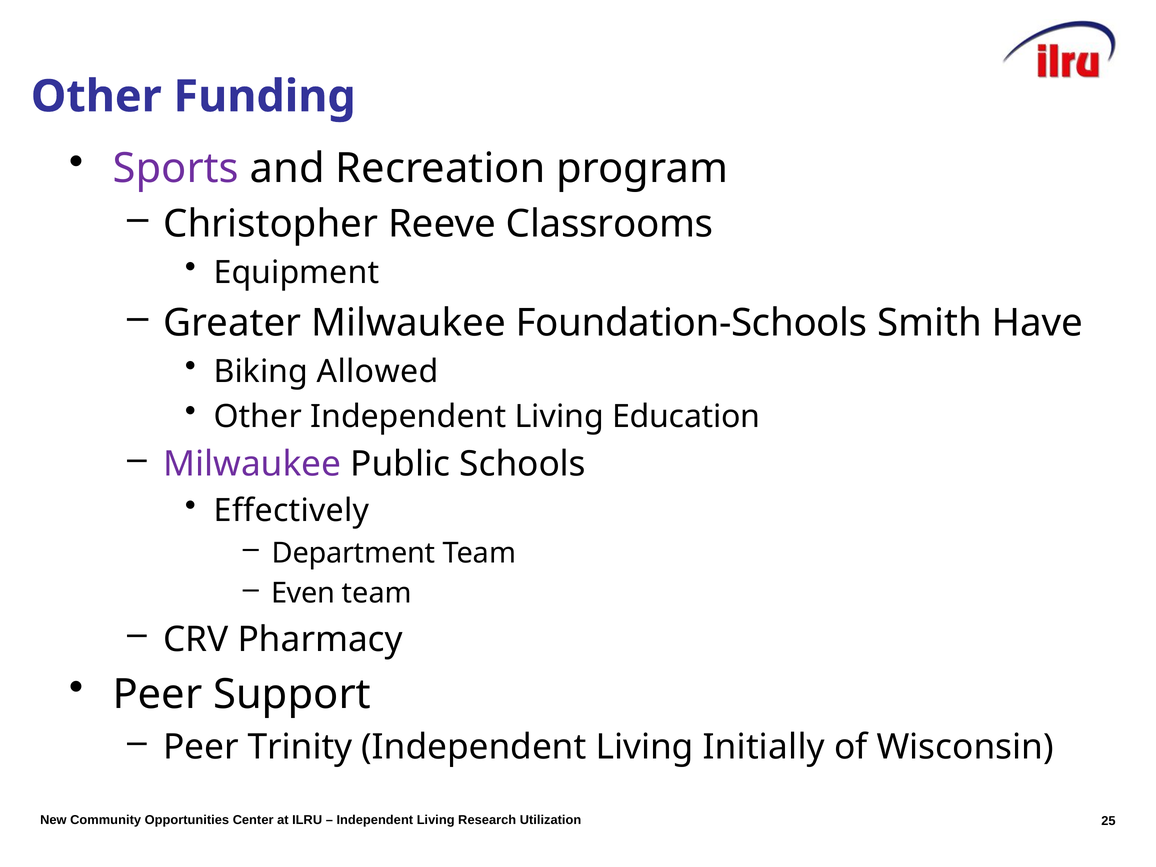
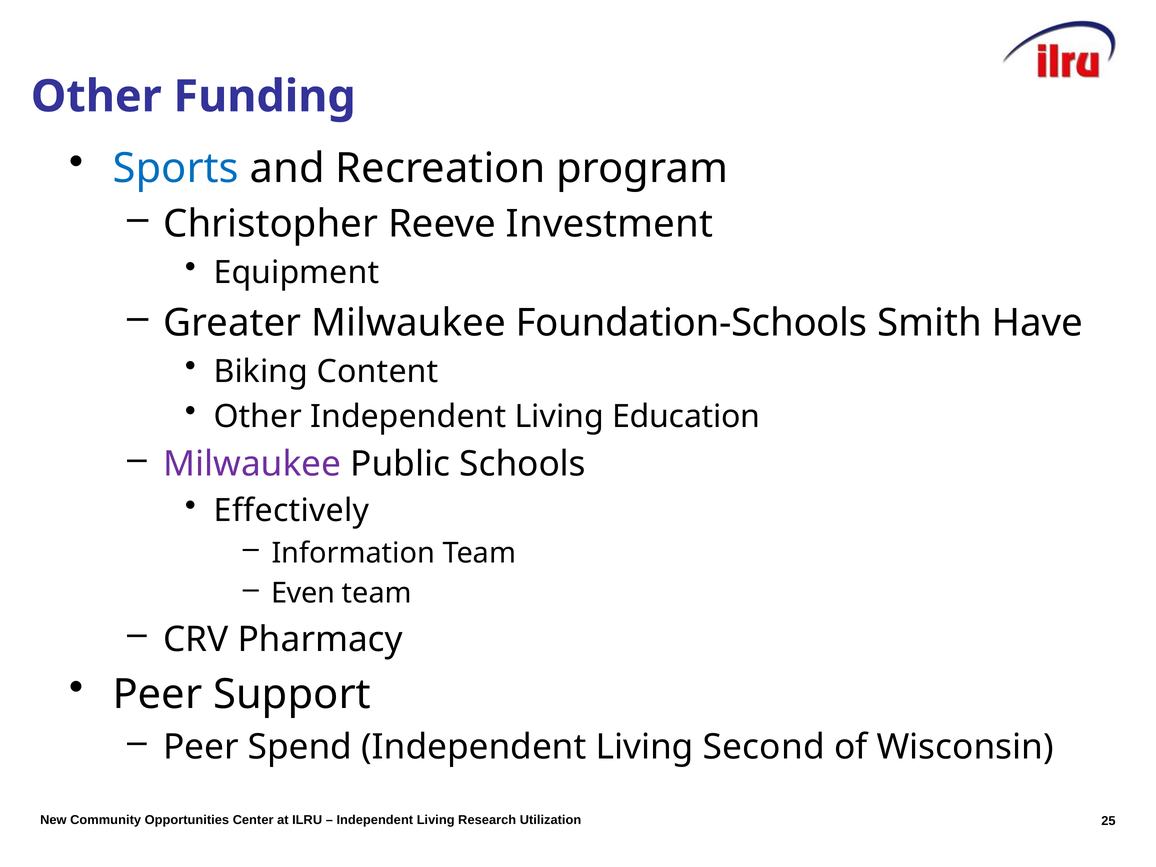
Sports colour: purple -> blue (176, 169)
Classrooms: Classrooms -> Investment (610, 224)
Allowed: Allowed -> Content (378, 371)
Department: Department -> Information (353, 553)
Trinity: Trinity -> Spend (300, 747)
Initially: Initially -> Second (764, 747)
